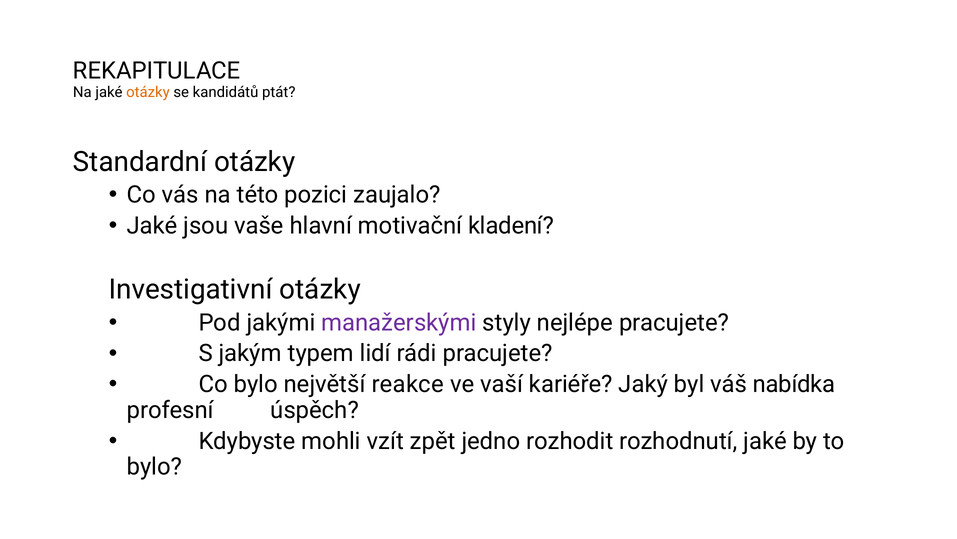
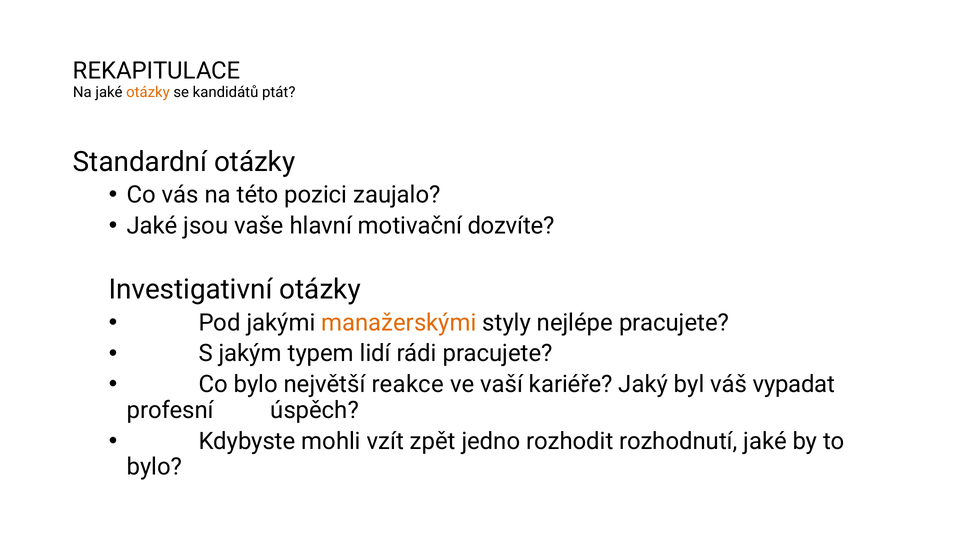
kladení: kladení -> dozvíte (511, 226)
manažerskými colour: purple -> orange (399, 322)
nabídka: nabídka -> vypadat (794, 384)
